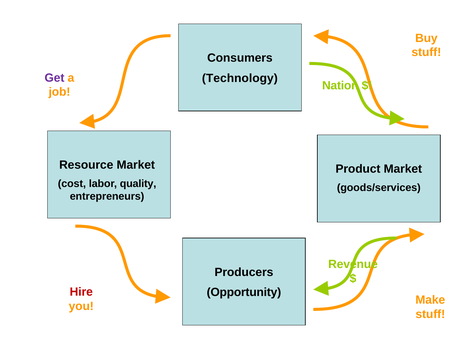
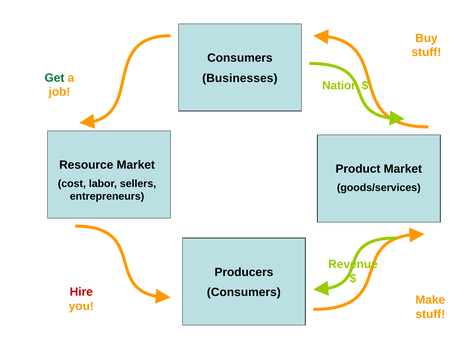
Get colour: purple -> green (54, 78)
Technology: Technology -> Businesses (240, 78)
quality: quality -> sellers (138, 184)
Opportunity: Opportunity -> Consumers (244, 292)
